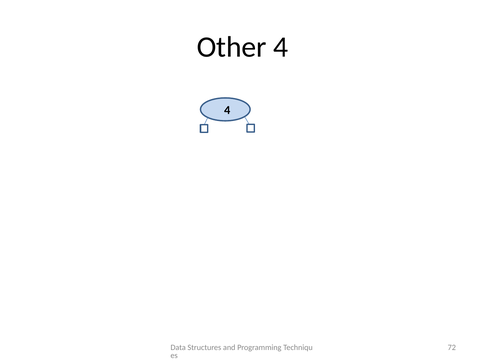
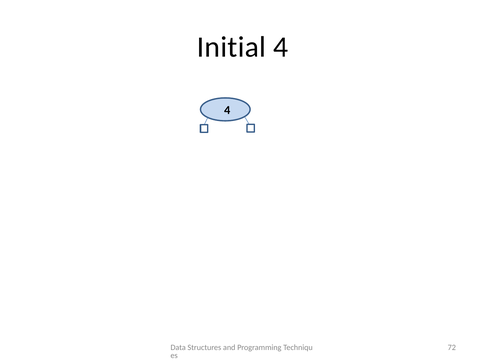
Other: Other -> Initial (231, 47)
